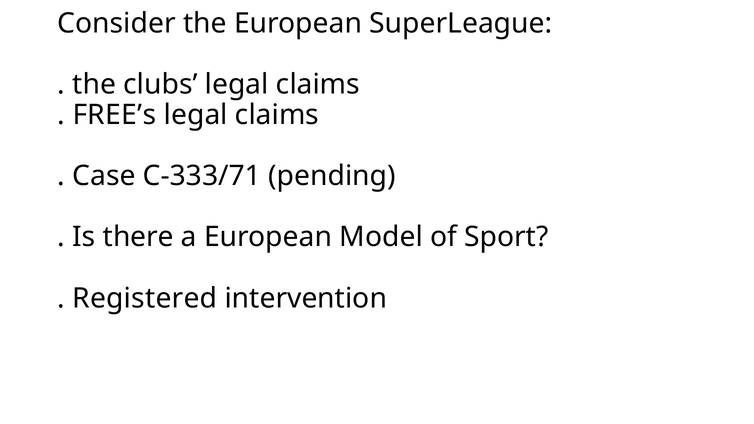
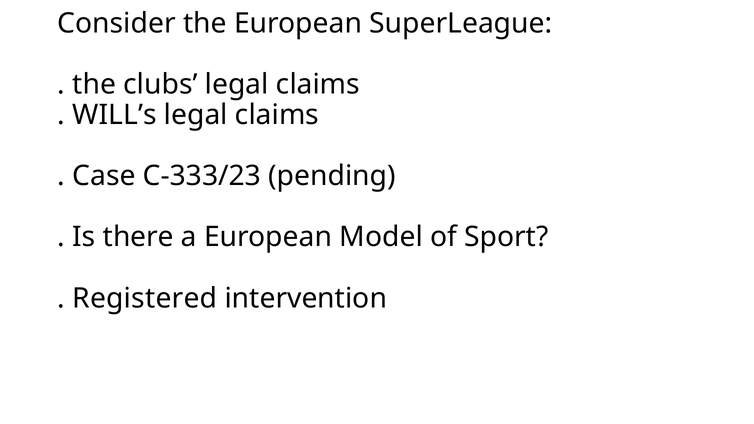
FREE’s: FREE’s -> WILL’s (114, 115)
C-333/71: C-333/71 -> C-333/23 (202, 176)
